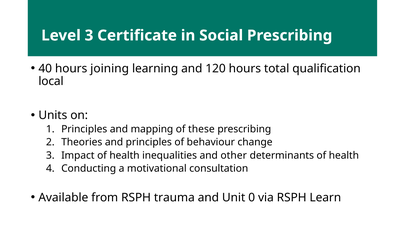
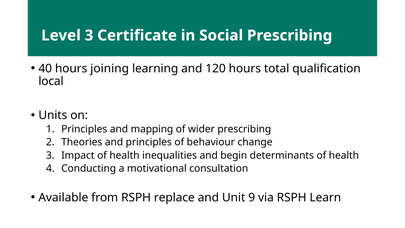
these: these -> wider (201, 129)
other: other -> begin (234, 155)
trauma: trauma -> replace (174, 197)
0: 0 -> 9 (252, 197)
